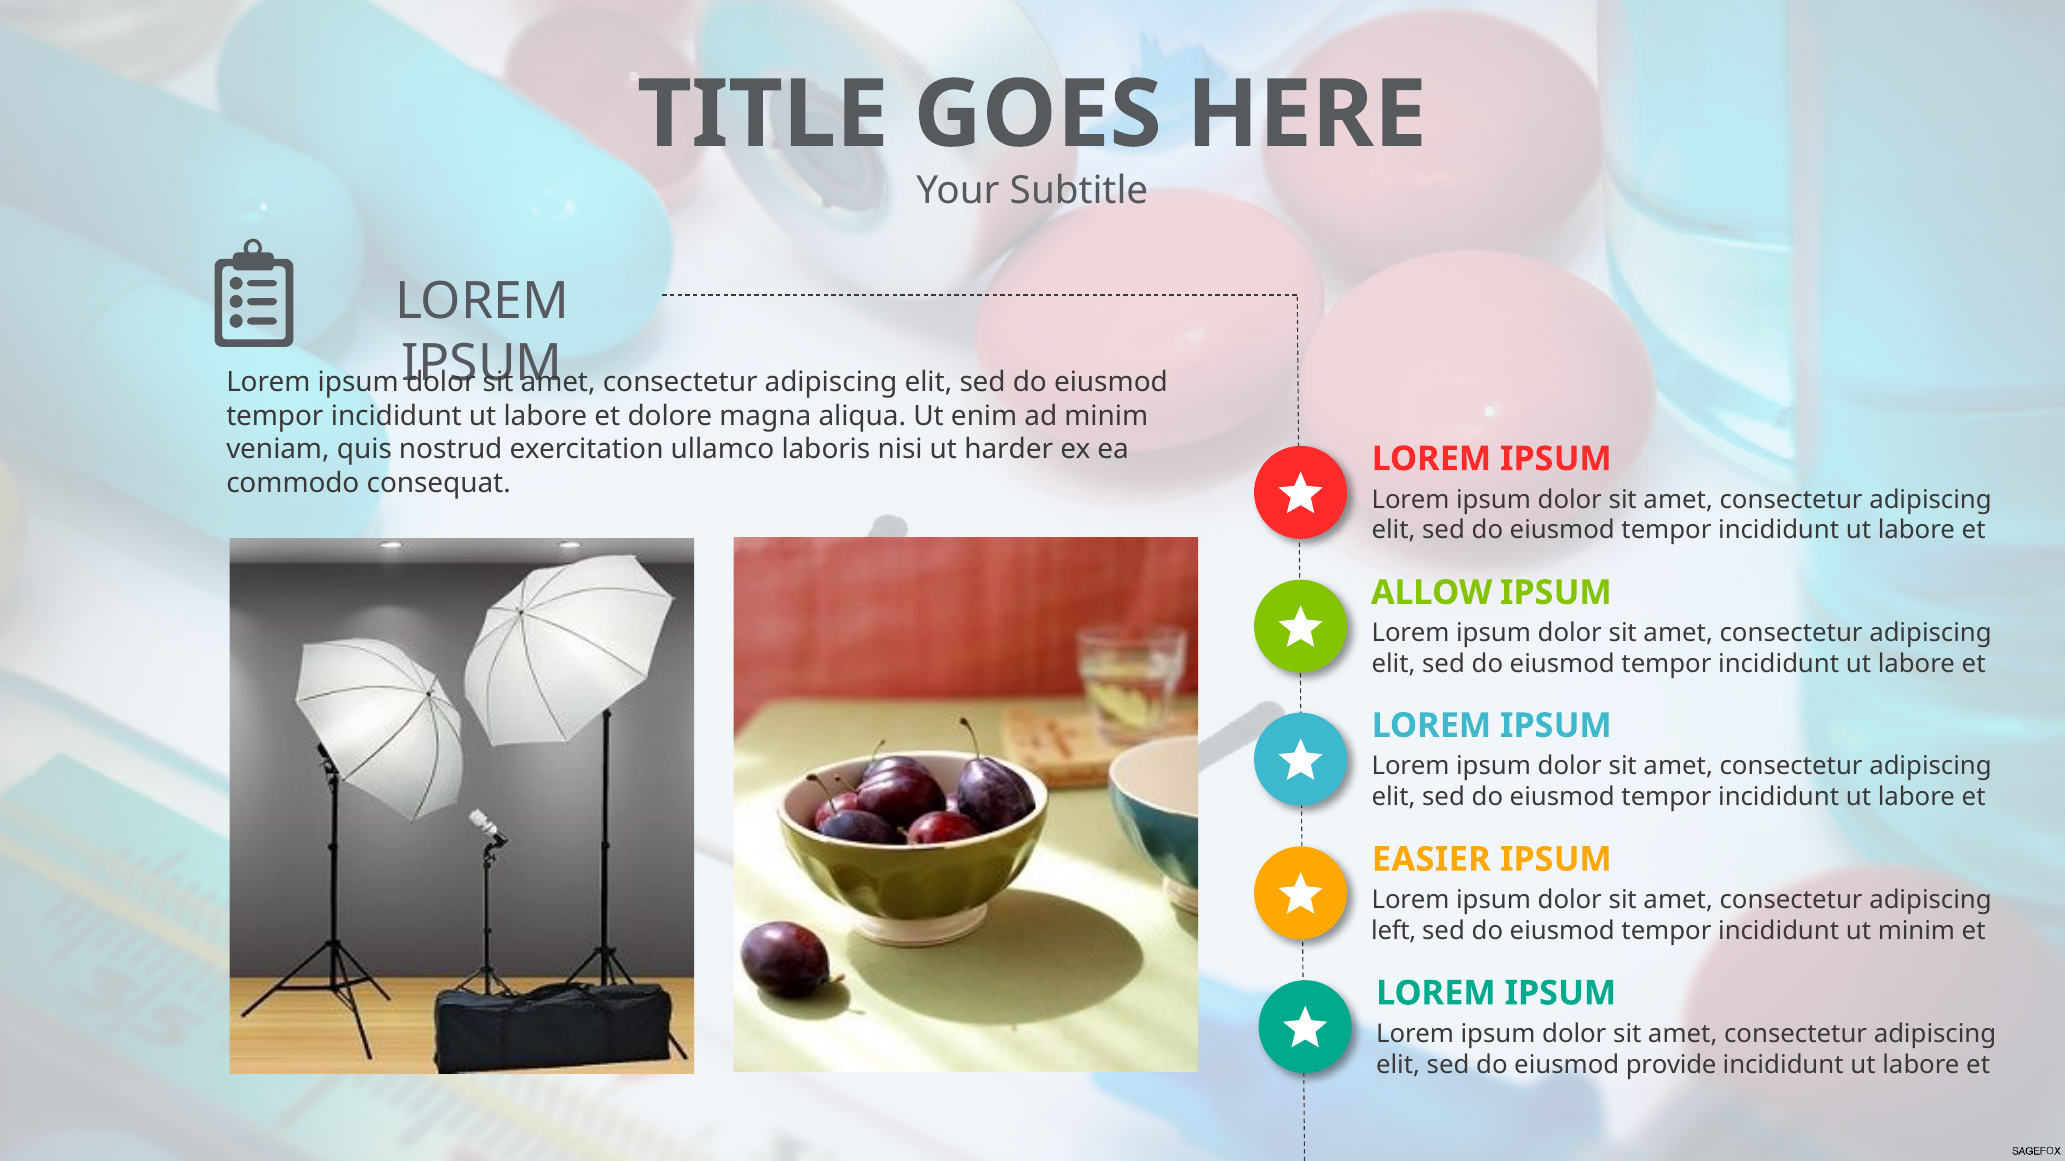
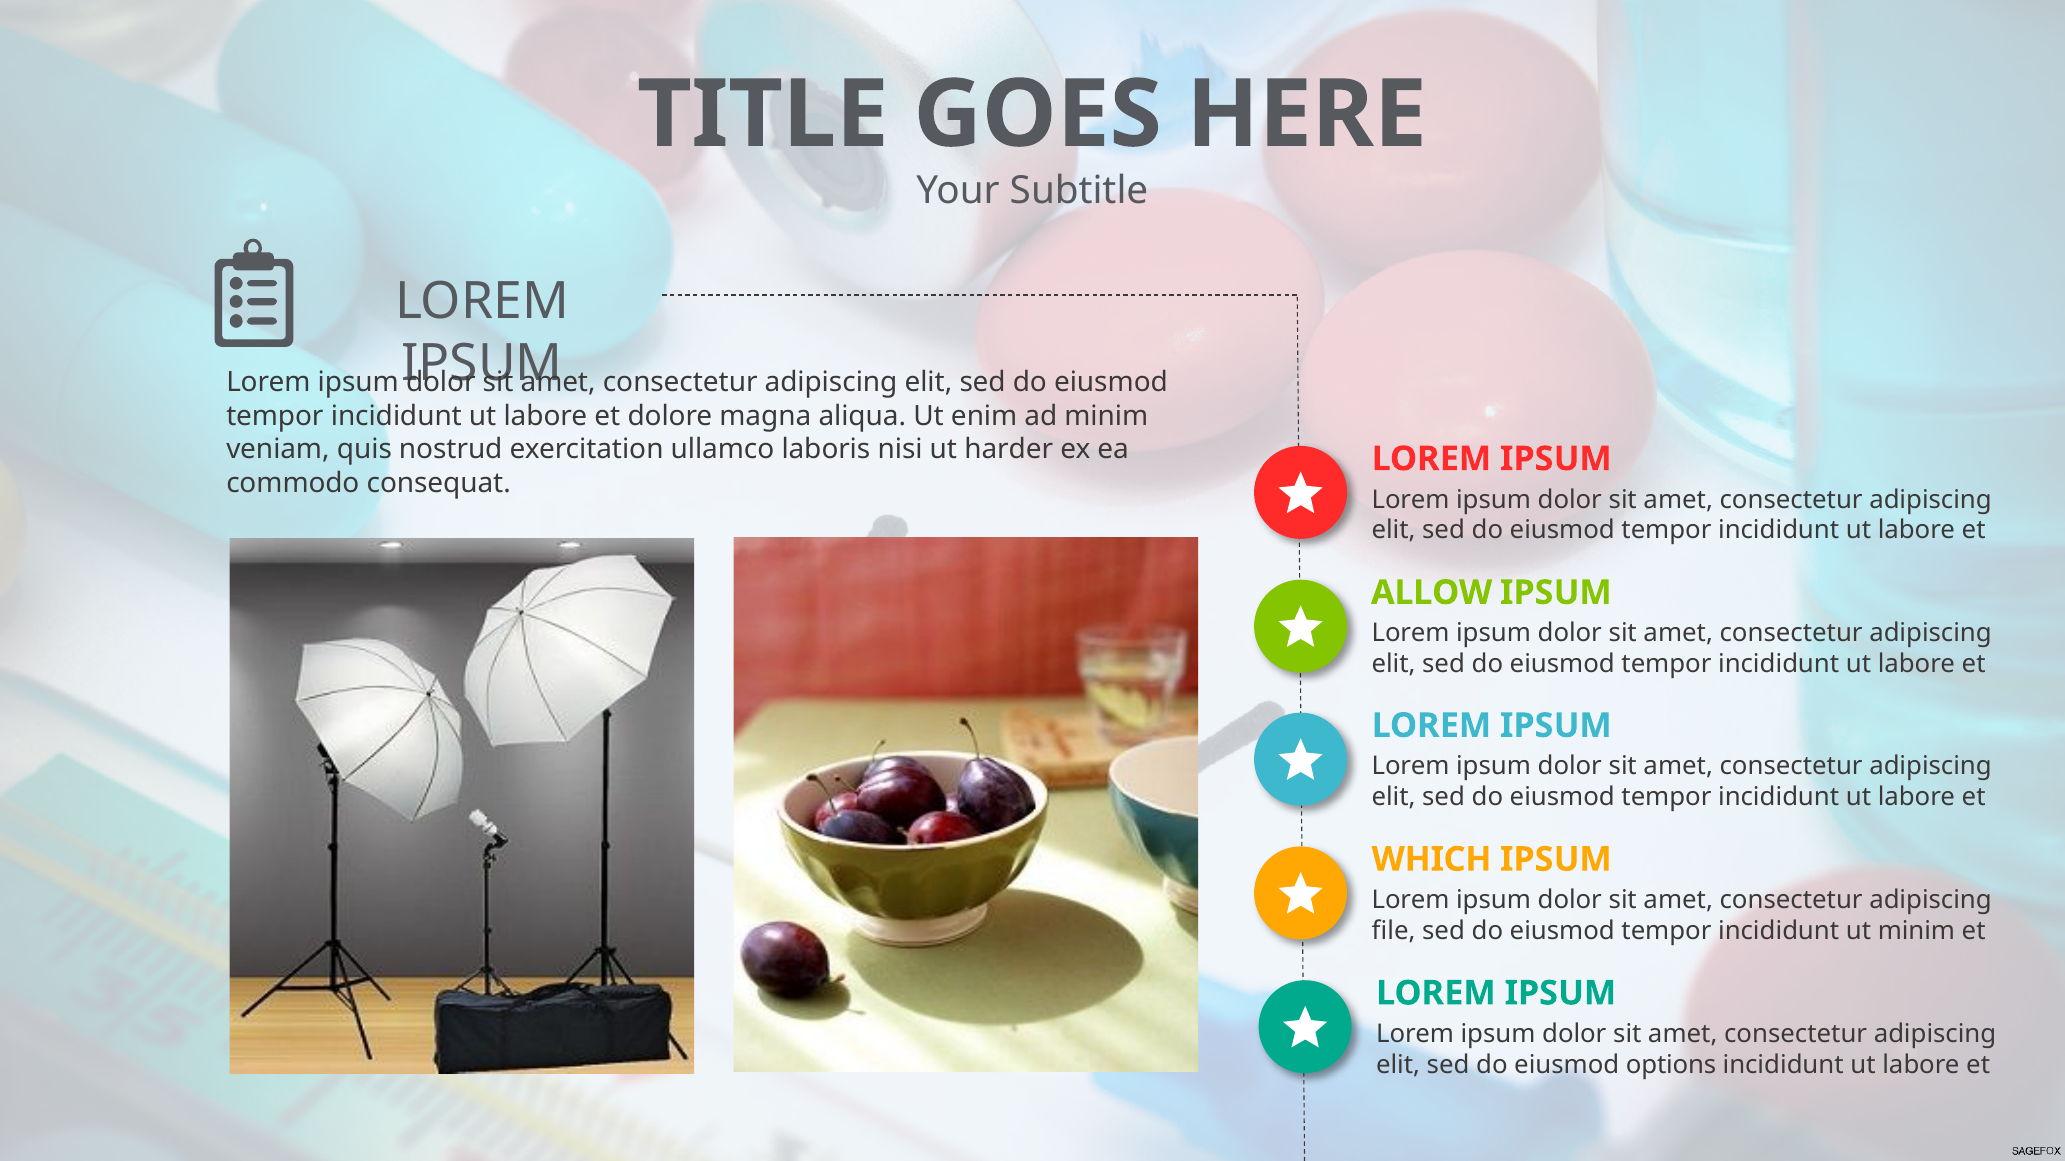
EASIER: EASIER -> WHICH (1432, 860)
left: left -> file (1394, 931)
provide: provide -> options (1671, 1065)
